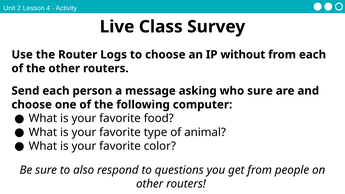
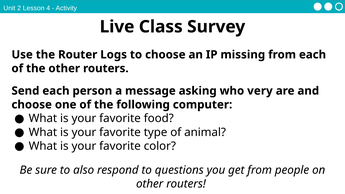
without: without -> missing (243, 55)
who sure: sure -> very (260, 91)
